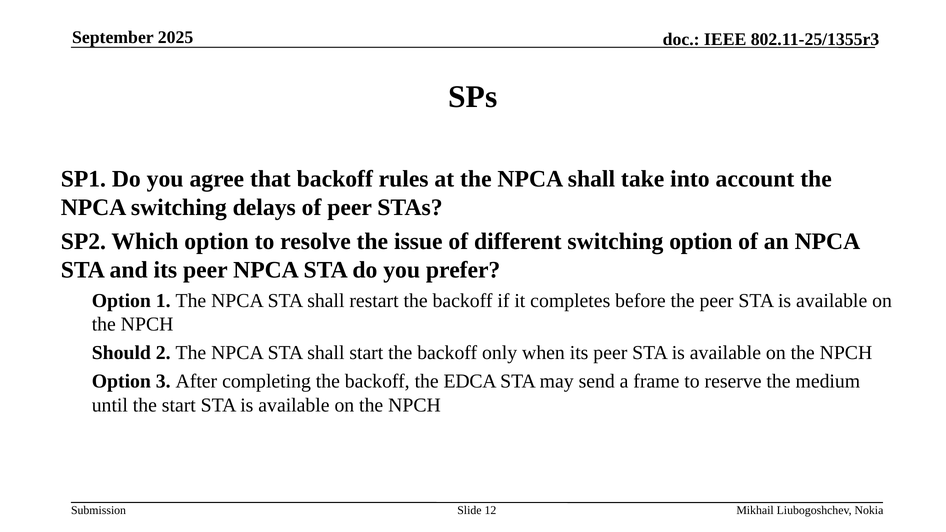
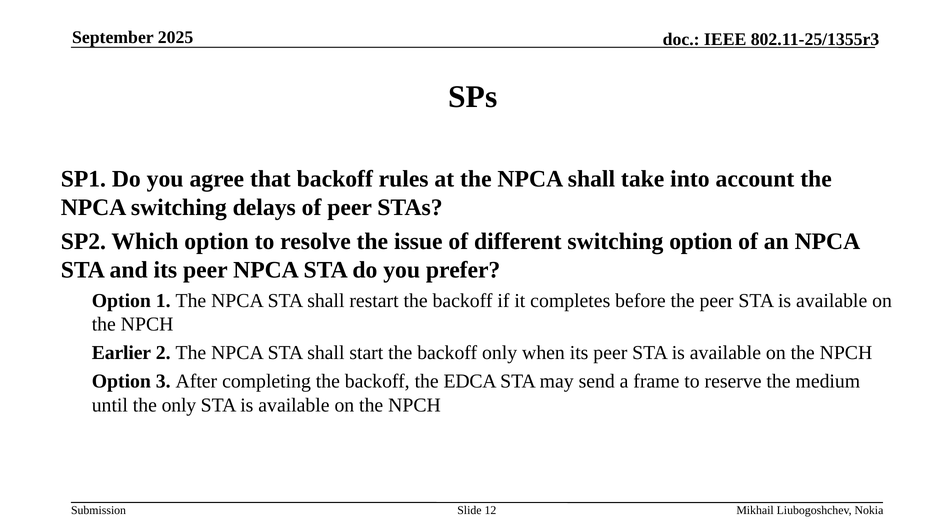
Should: Should -> Earlier (121, 353)
the start: start -> only (179, 405)
